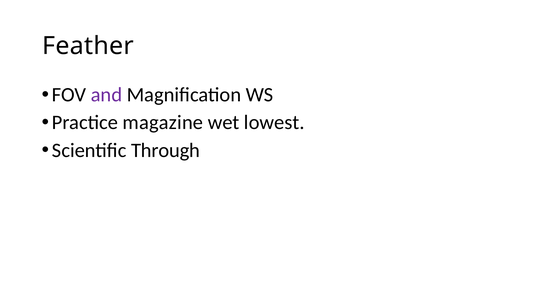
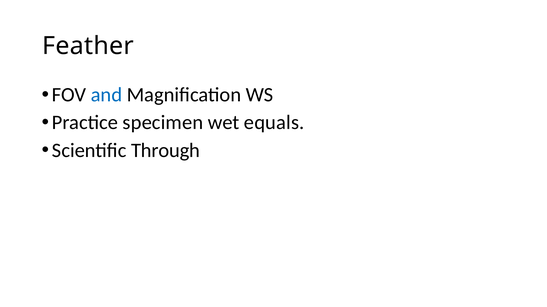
and colour: purple -> blue (106, 95)
magazine: magazine -> specimen (163, 123)
lowest: lowest -> equals (274, 123)
